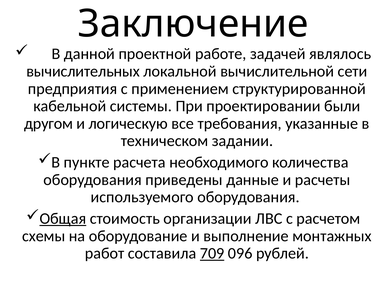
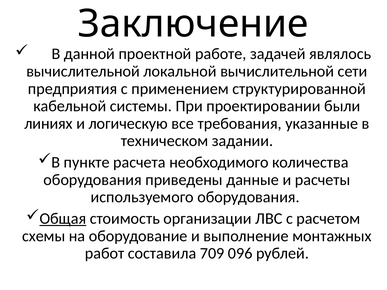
вычислительных: вычислительных -> вычислительной (83, 71)
другом: другом -> линиях (49, 124)
709 underline: present -> none (212, 254)
